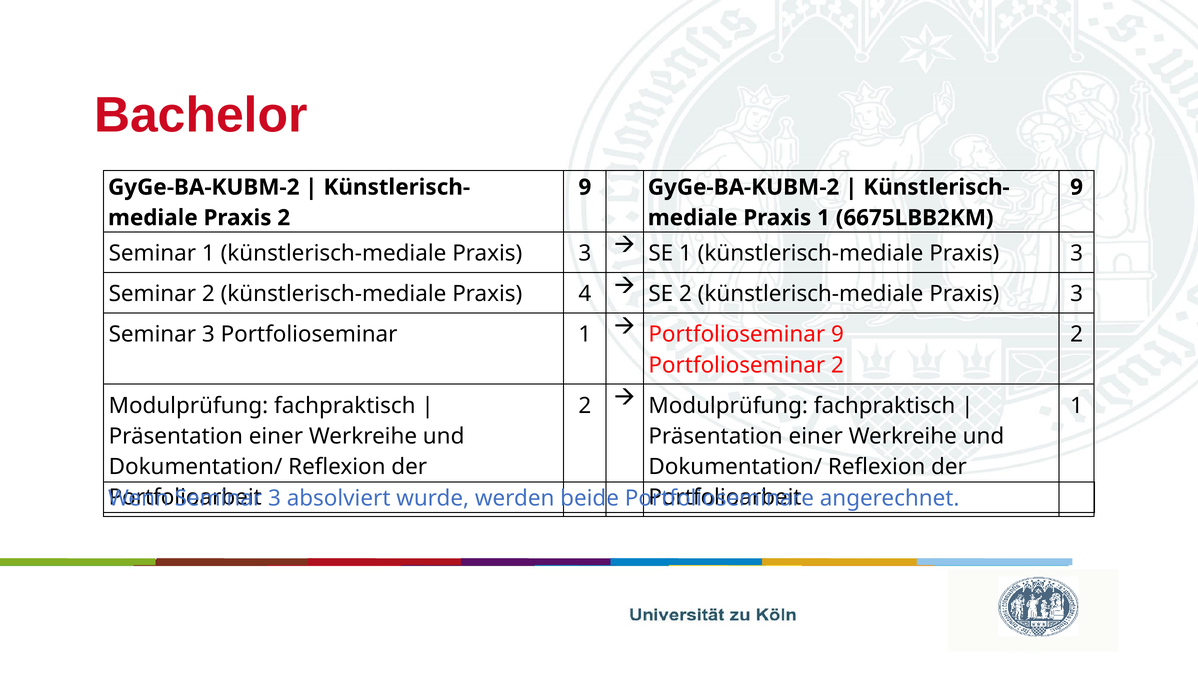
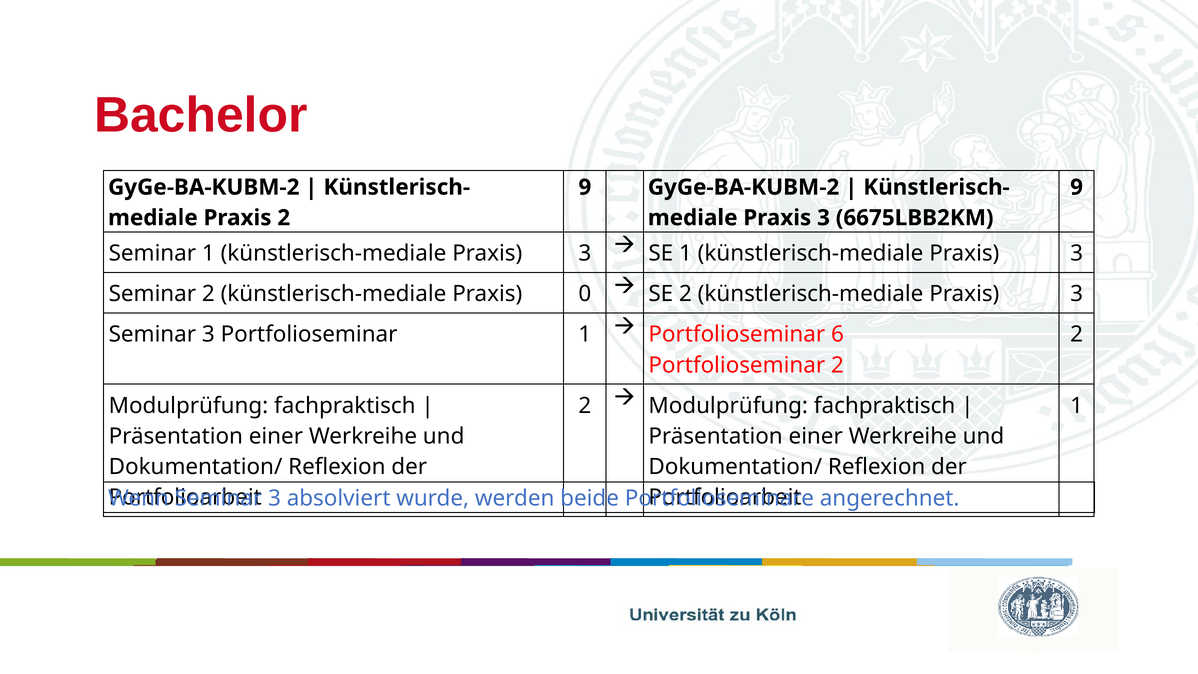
1: 1 -> 3 (824, 218)
4: 4 -> 0 (585, 294)
Portfolioseminar 9: 9 -> 6 (837, 335)
